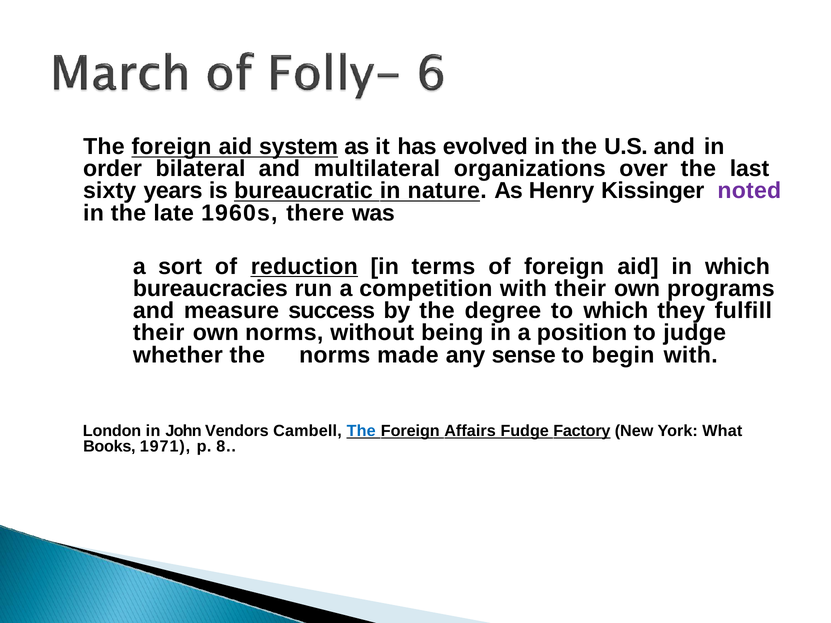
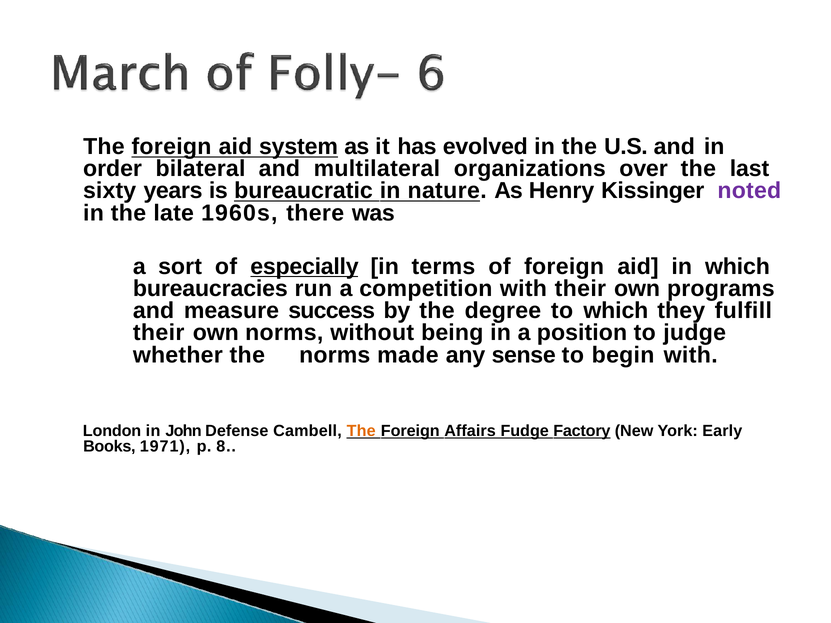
reduction: reduction -> especially (304, 267)
Vendors: Vendors -> Defense (237, 431)
The colour: blue -> orange (361, 431)
What: What -> Early (722, 431)
